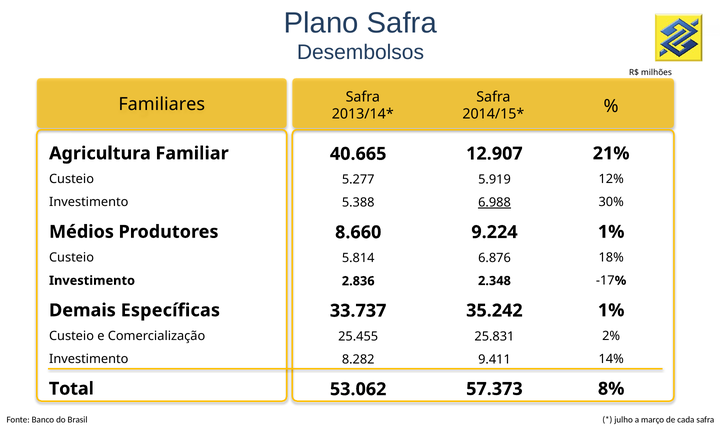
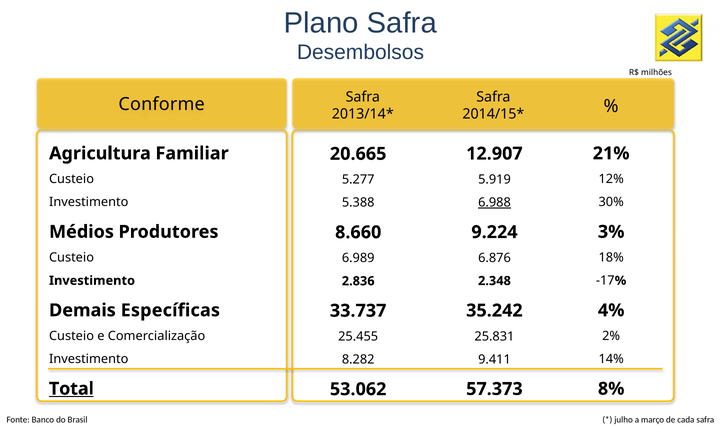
Familiares: Familiares -> Conforme (162, 104)
40.665: 40.665 -> 20.665 (358, 154)
1%: 1% -> 3% (611, 232)
5.814: 5.814 -> 6.989 (358, 258)
1%: 1% -> 4% (611, 310)
Total underline: none -> present (71, 389)
